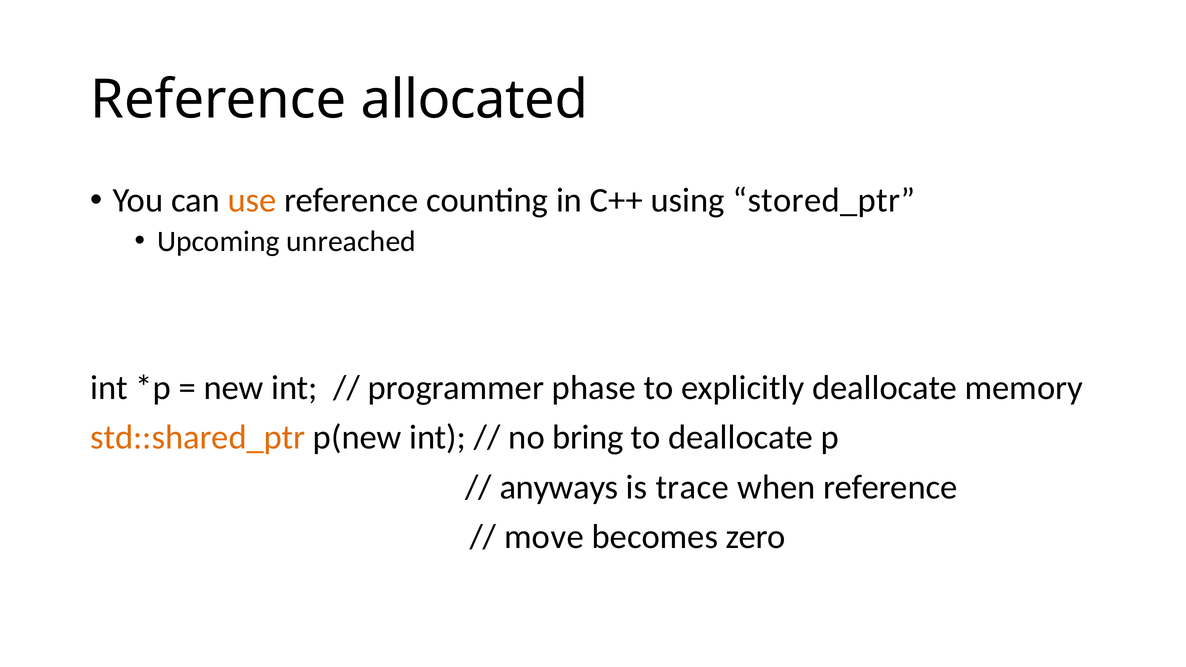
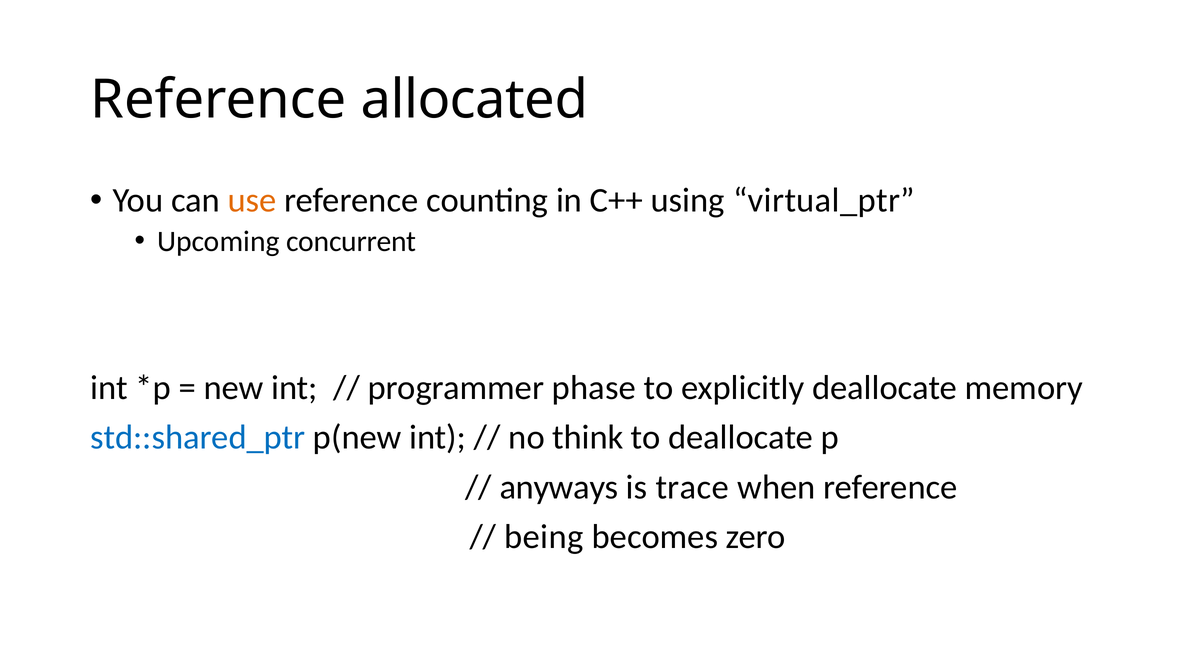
stored_ptr: stored_ptr -> virtual_ptr (824, 201)
unreached: unreached -> concurrent (351, 241)
std::shared_ptr colour: orange -> blue (198, 438)
bring: bring -> think (588, 438)
move: move -> being (544, 537)
